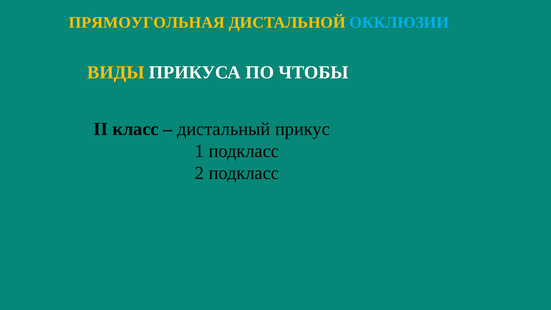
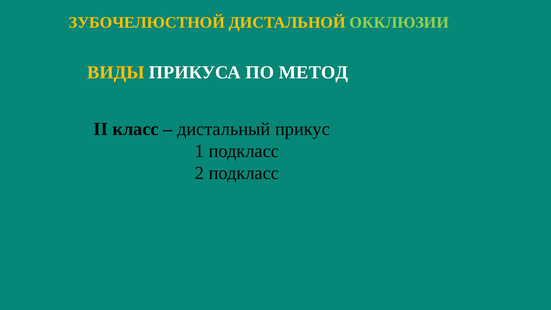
ПРЯМОУГОЛЬНАЯ: ПРЯМОУГОЛЬНАЯ -> ЗУБОЧЕЛЮСТНОЙ (147, 23)
ОККЛЮЗИИ colour: light blue -> light green (399, 23)
ЧТОБЫ: ЧТОБЫ -> МЕТОД (314, 72)
